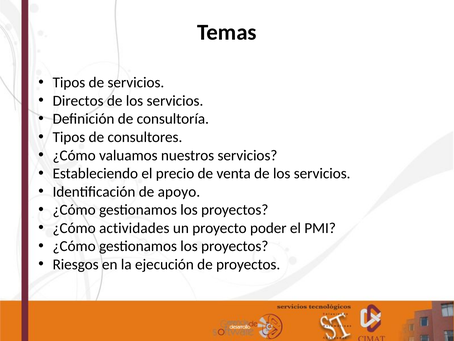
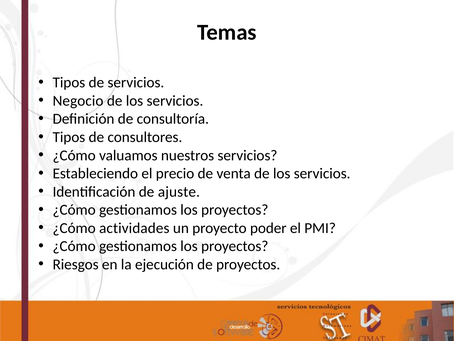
Directos: Directos -> Negocio (78, 101)
apoyo: apoyo -> ajuste (179, 191)
